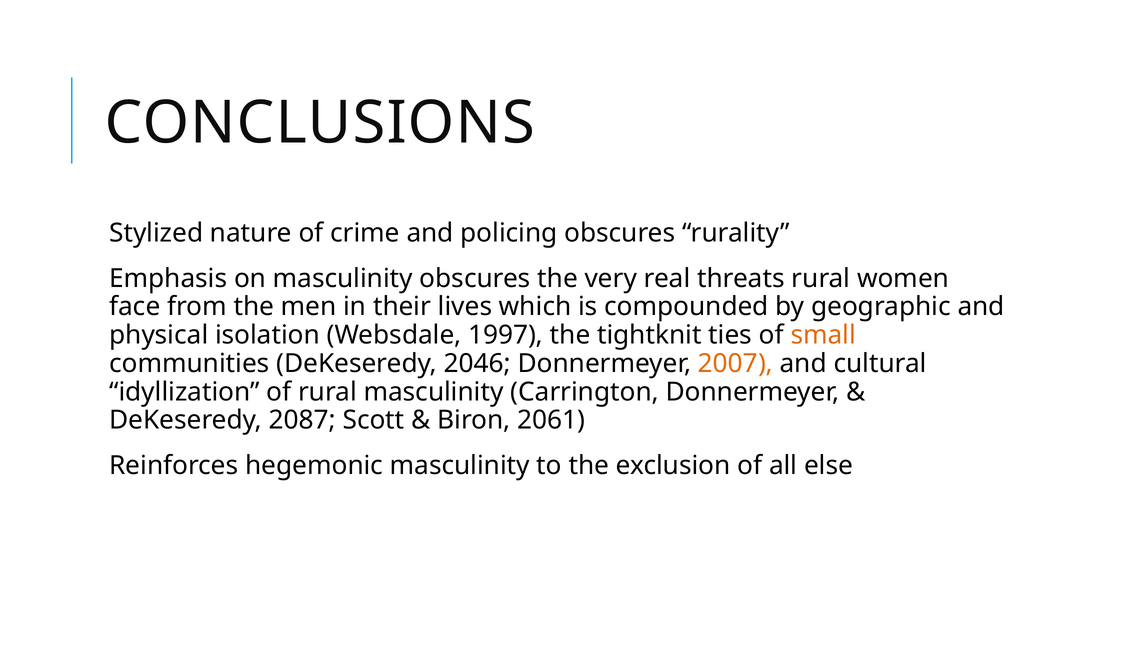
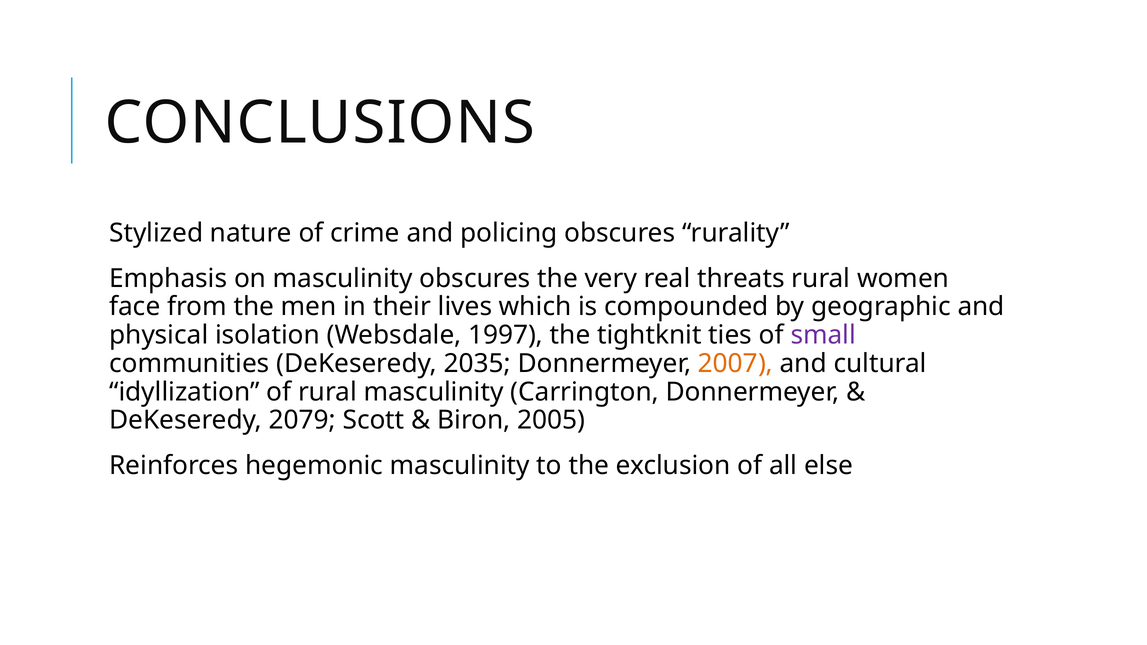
small colour: orange -> purple (823, 335)
2046: 2046 -> 2035 (477, 364)
2087: 2087 -> 2079 (302, 420)
2061: 2061 -> 2005 (551, 420)
